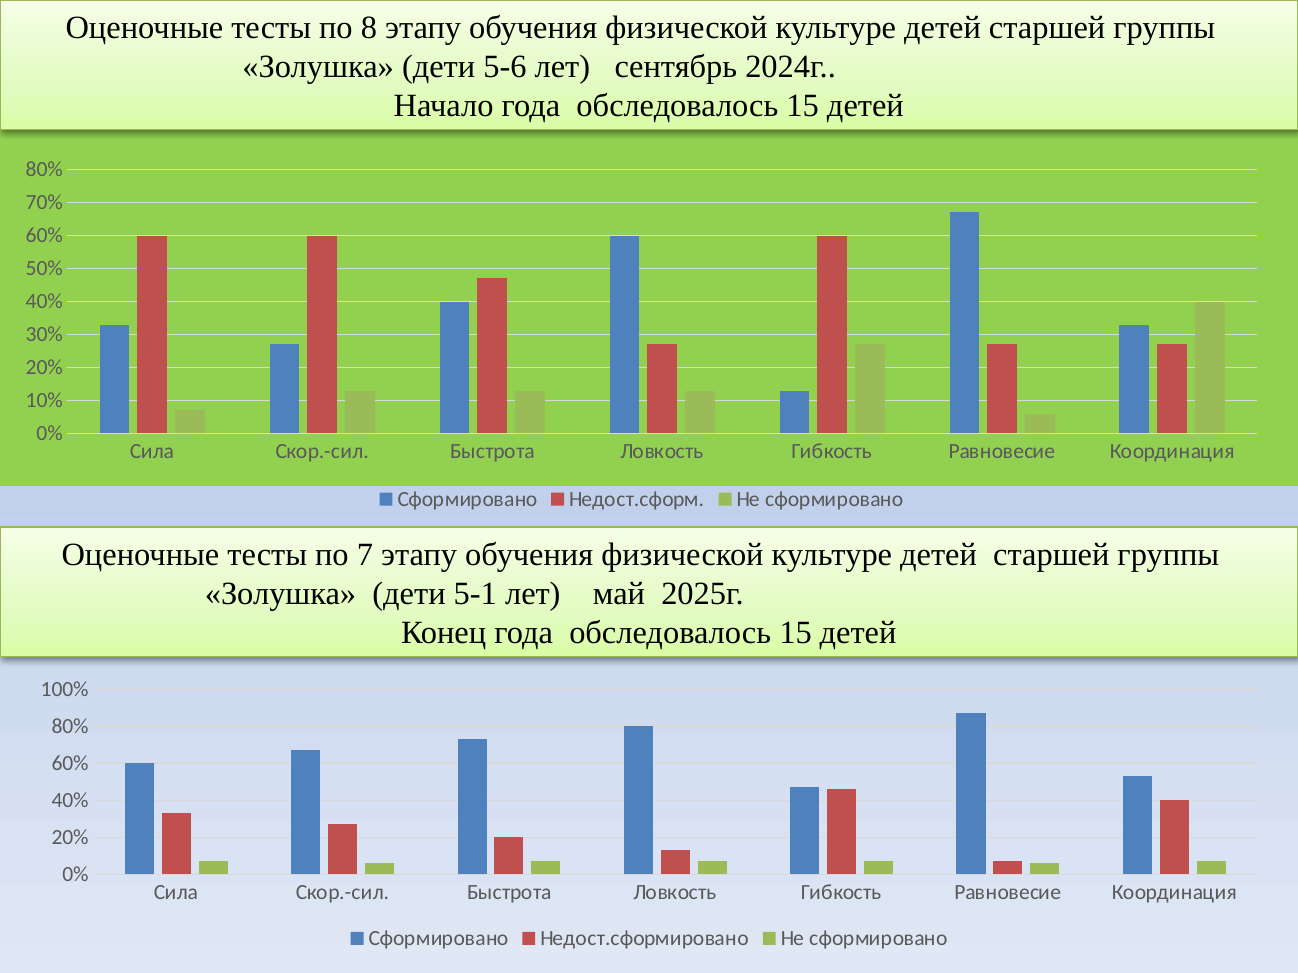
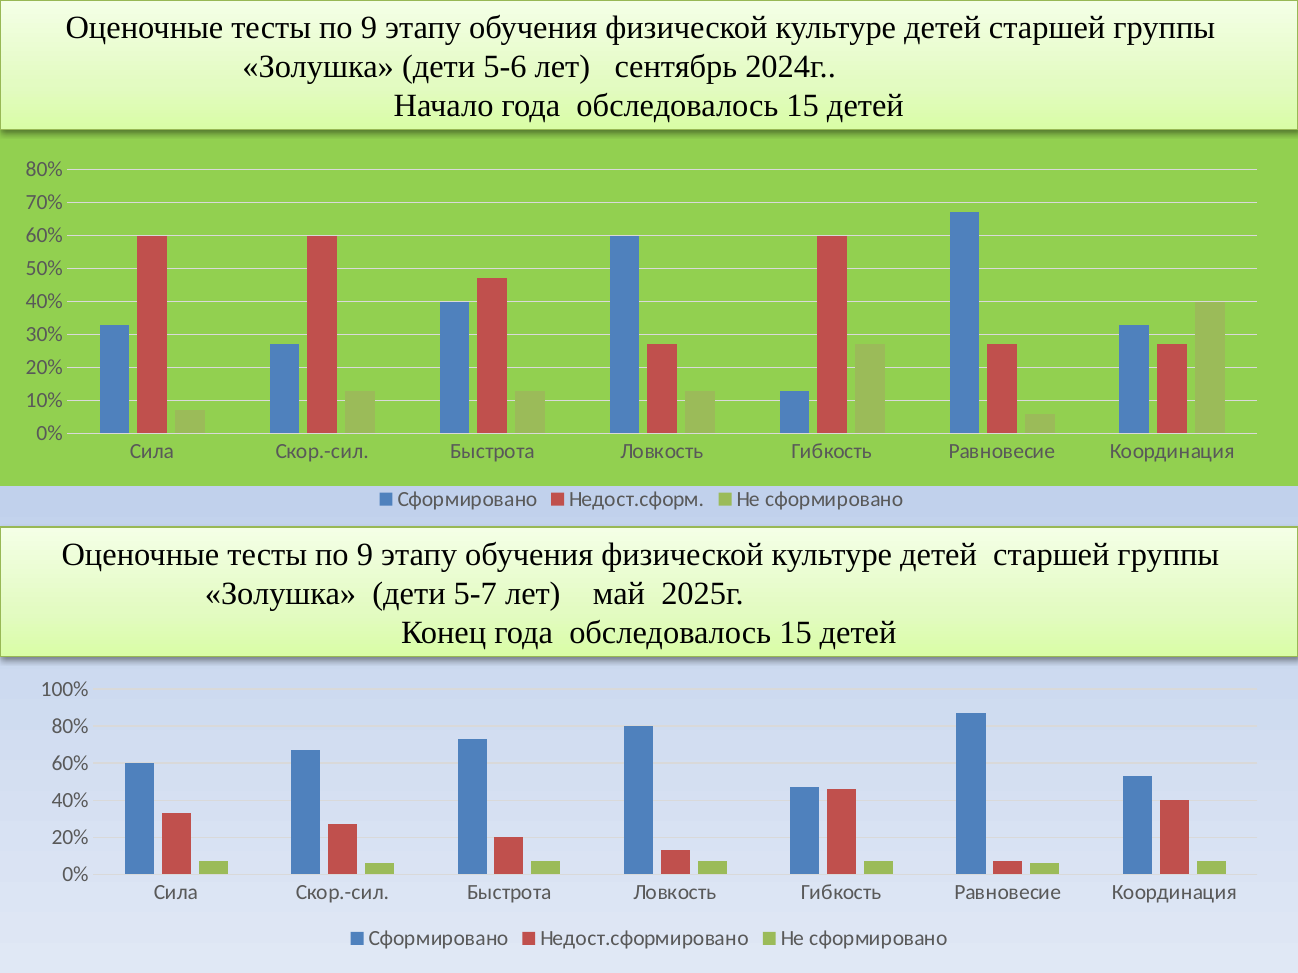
8: 8 -> 9 (369, 28)
7: 7 -> 9 (365, 555)
5-1: 5-1 -> 5-7 (475, 594)
